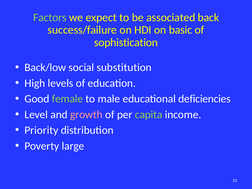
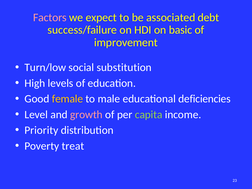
Factors colour: light green -> pink (50, 17)
back: back -> debt (208, 17)
sophistication: sophistication -> improvement (126, 42)
Back/low: Back/low -> Turn/low (45, 67)
female colour: light green -> yellow (67, 99)
large: large -> treat (73, 146)
